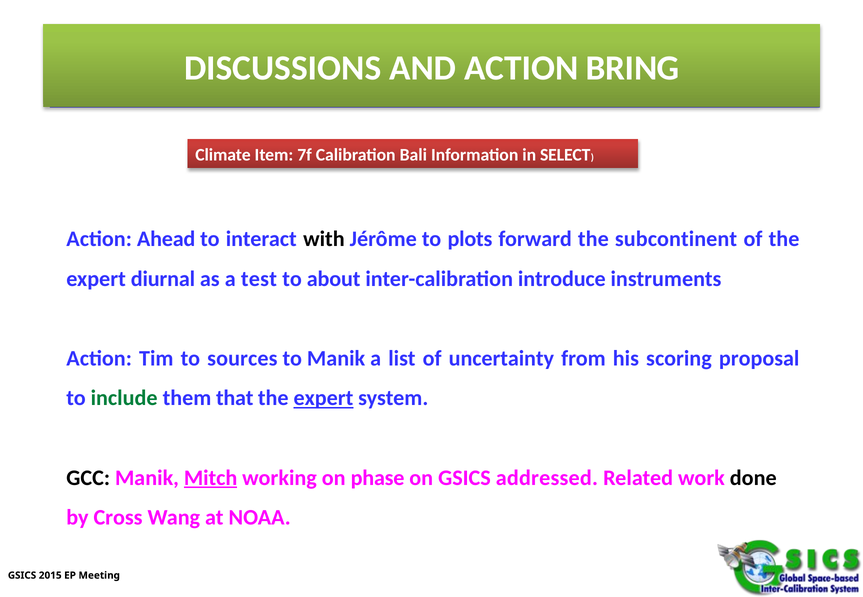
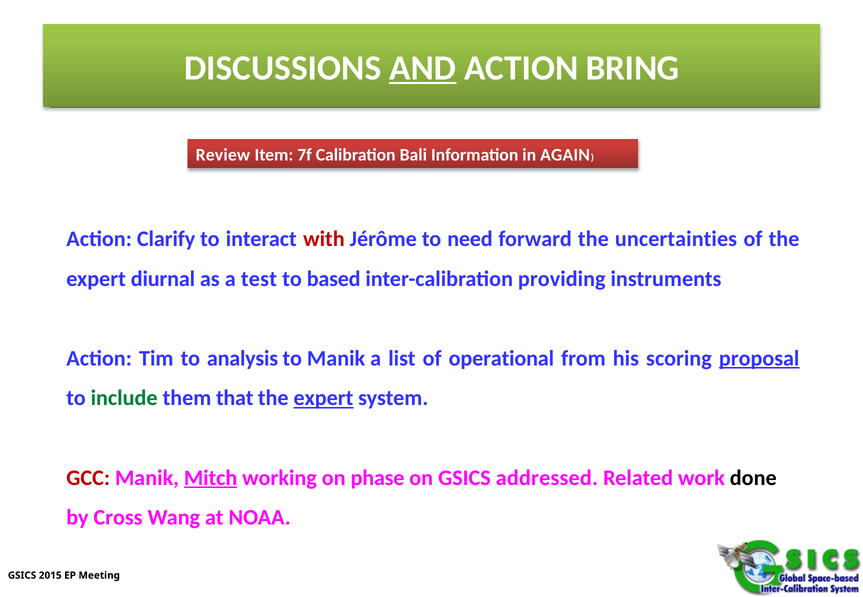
AND underline: none -> present (423, 68)
Climate: Climate -> Review (223, 155)
SELECT: SELECT -> AGAIN (565, 155)
Ahead: Ahead -> Clarify (166, 239)
with colour: black -> red (324, 239)
plots: plots -> need (470, 239)
subcontinent: subcontinent -> uncertainties (676, 239)
about: about -> based (334, 279)
introduce: introduce -> providing (562, 279)
sources: sources -> analysis (243, 359)
uncertainty: uncertainty -> operational (501, 359)
proposal underline: none -> present (759, 359)
GCC colour: black -> red (88, 478)
